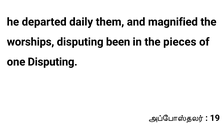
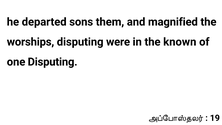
daily: daily -> sons (81, 22)
been: been -> were (118, 42)
pieces: pieces -> known (180, 42)
